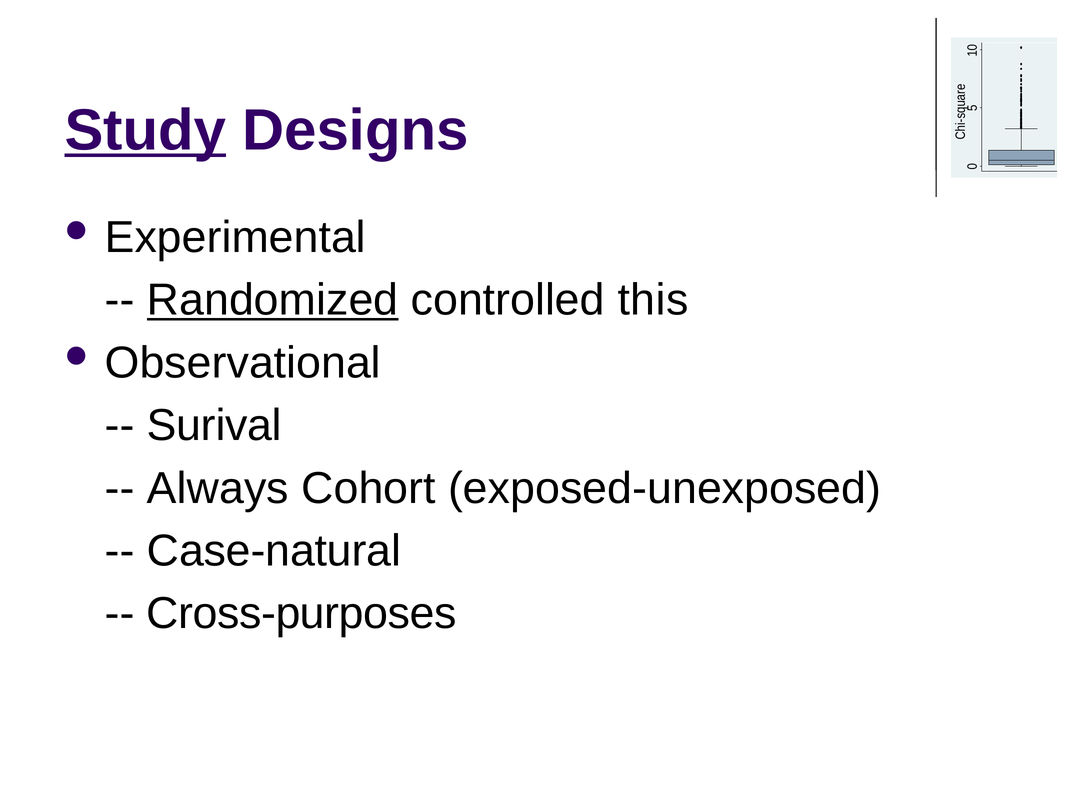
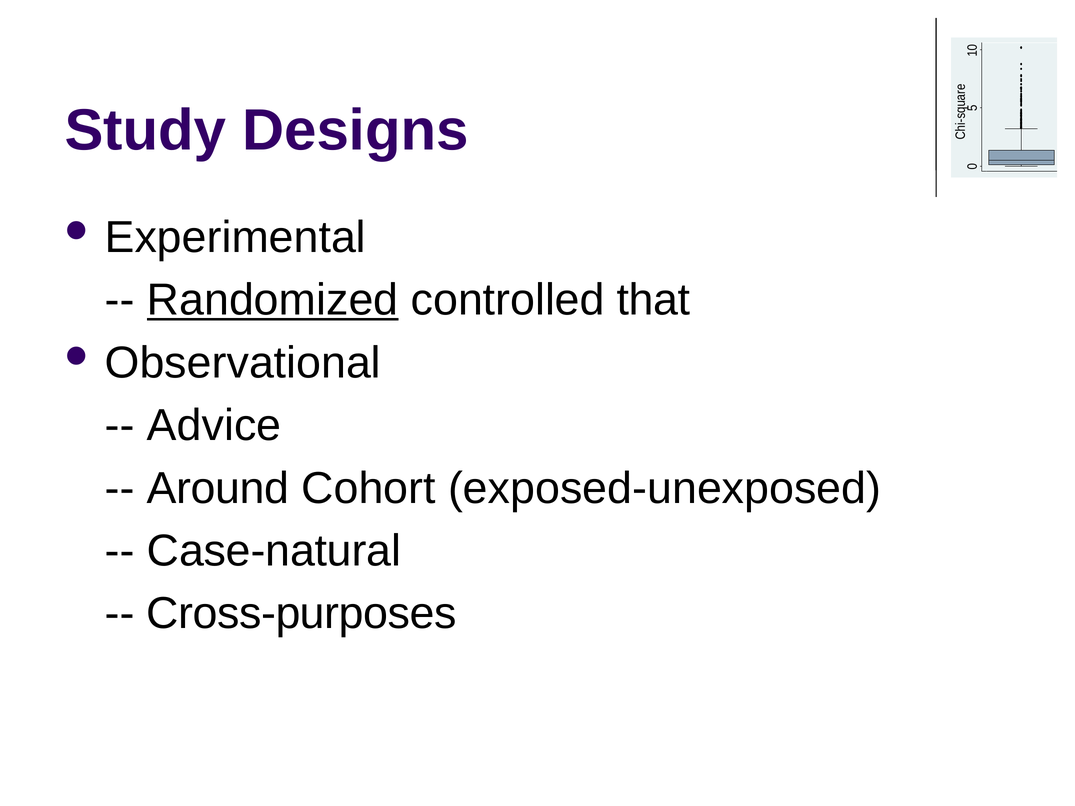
Study underline: present -> none (145, 130)
this: this -> that (654, 300)
Surival: Surival -> Advice (214, 426)
Always: Always -> Around (218, 488)
